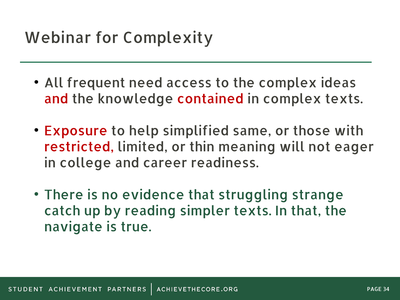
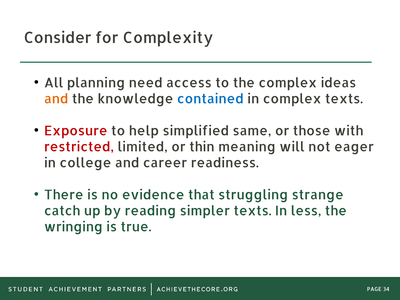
Webinar: Webinar -> Consider (58, 38)
frequent: frequent -> planning (96, 83)
and colour: red -> orange (56, 99)
contained colour: red -> blue (210, 99)
In that: that -> less (306, 211)
navigate: navigate -> wringing (73, 227)
